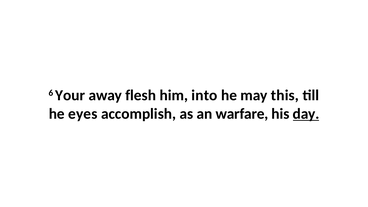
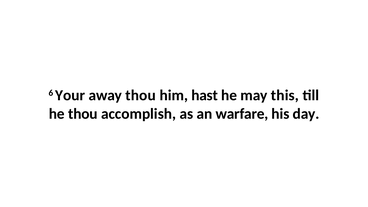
away flesh: flesh -> thou (141, 95)
into: into -> hast (205, 95)
he eyes: eyes -> thou (83, 114)
day underline: present -> none (306, 114)
